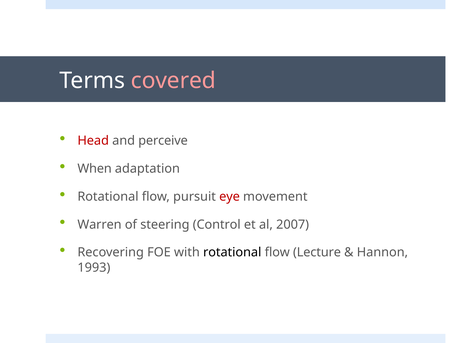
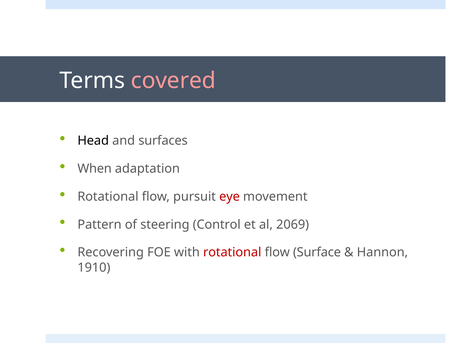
Head colour: red -> black (93, 141)
perceive: perceive -> surfaces (163, 141)
Warren: Warren -> Pattern (99, 224)
2007: 2007 -> 2069 (293, 224)
rotational colour: black -> red (232, 252)
Lecture: Lecture -> Surface (317, 252)
1993: 1993 -> 1910 (94, 268)
